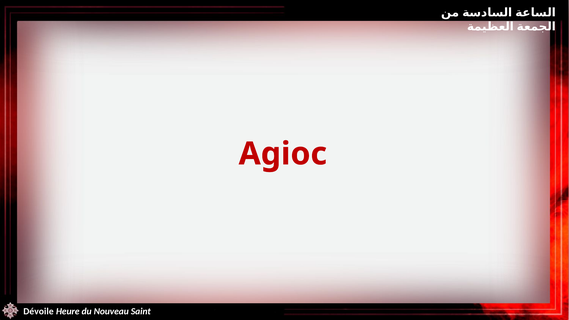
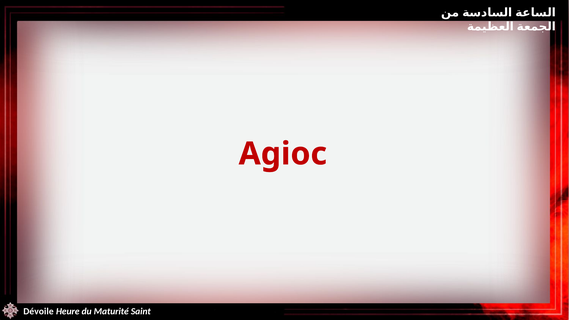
Nouveau: Nouveau -> Maturité (111, 311)
